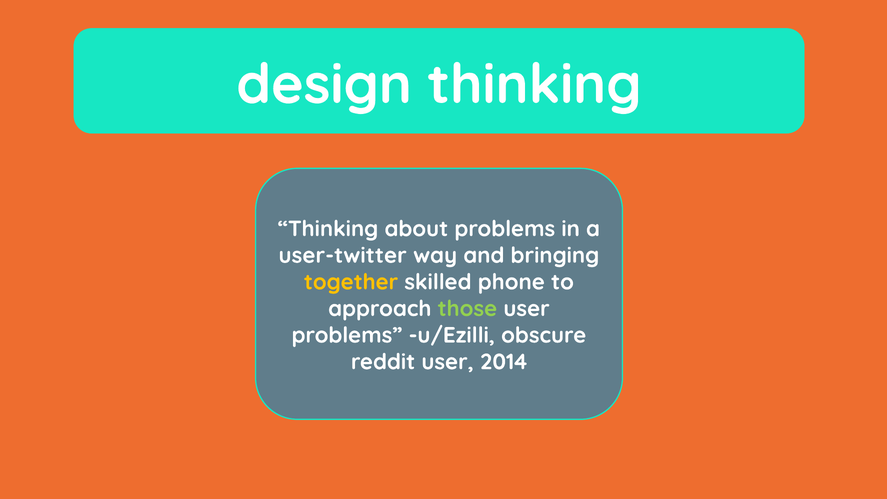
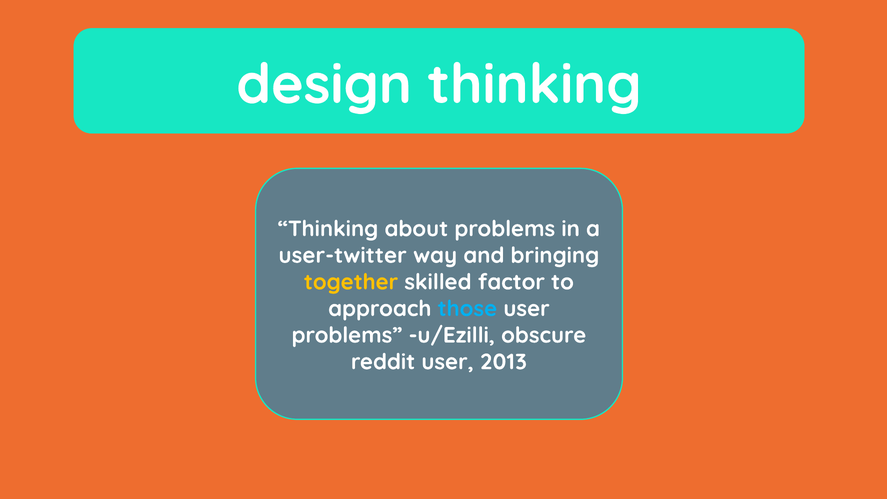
phone: phone -> factor (511, 282)
those colour: light green -> light blue (467, 309)
2014: 2014 -> 2013 (503, 362)
